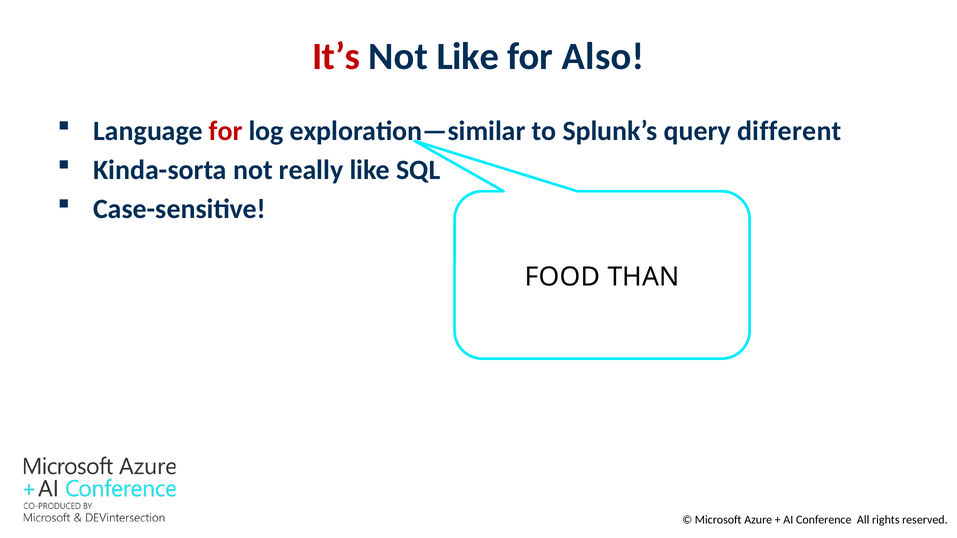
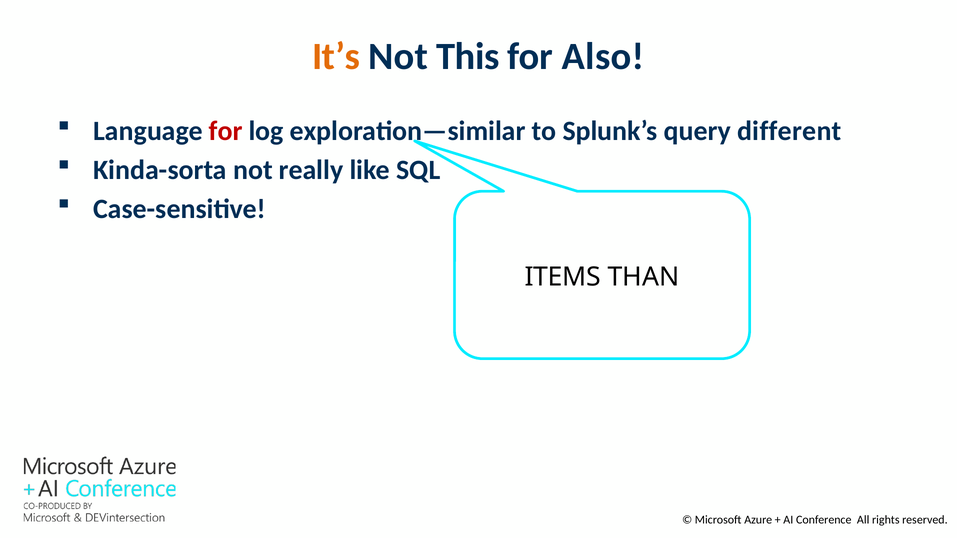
It’s colour: red -> orange (336, 56)
Not Like: Like -> This (468, 56)
FOOD: FOOD -> ITEMS (563, 277)
